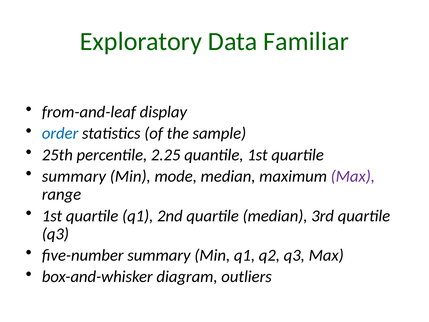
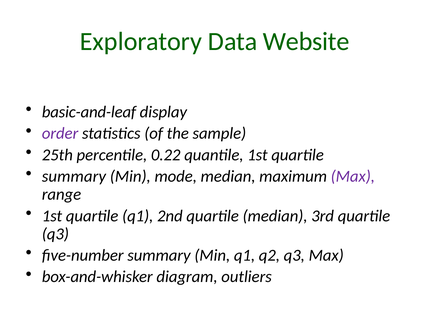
Familiar: Familiar -> Website (306, 42)
from-and-leaf: from-and-leaf -> basic-and-leaf (89, 112)
order colour: blue -> purple (60, 133)
2.25: 2.25 -> 0.22 (166, 155)
